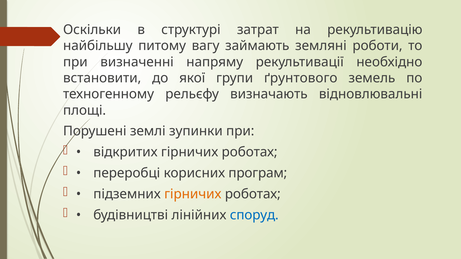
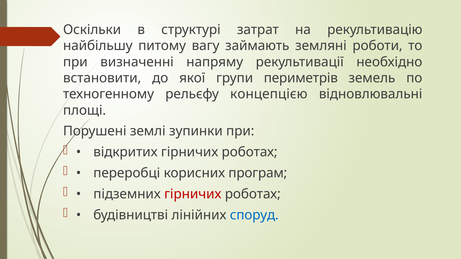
ґрунтового: ґрунтового -> периметрів (301, 78)
визначають: визначають -> концепцією (269, 94)
гірничих colour: orange -> red (193, 194)
